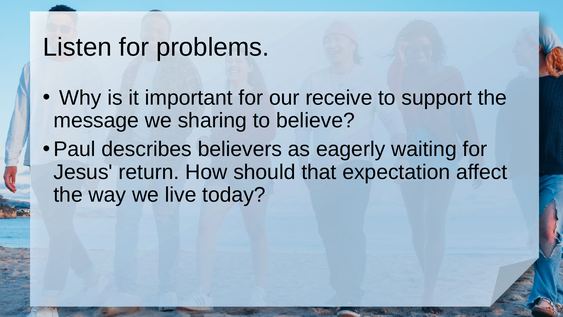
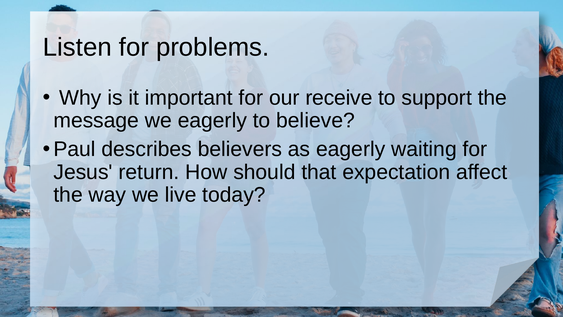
we sharing: sharing -> eagerly (212, 120)
